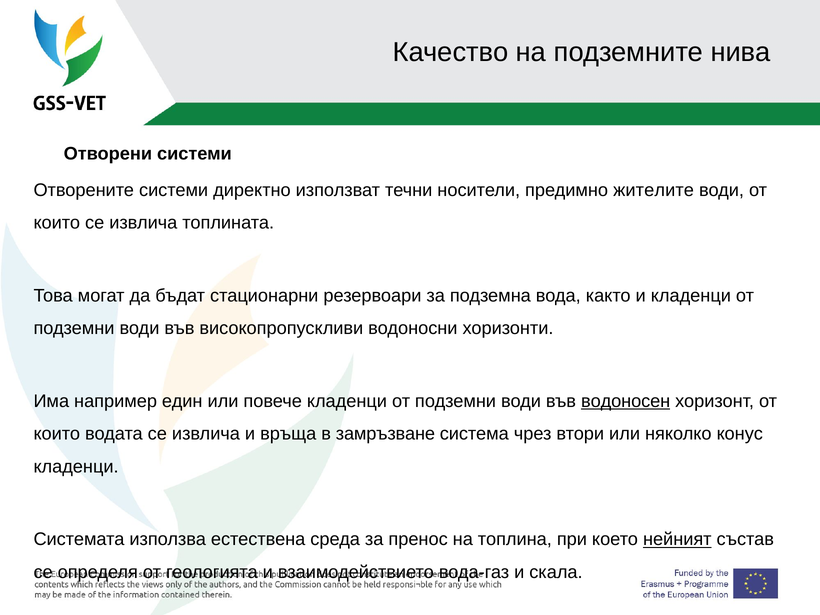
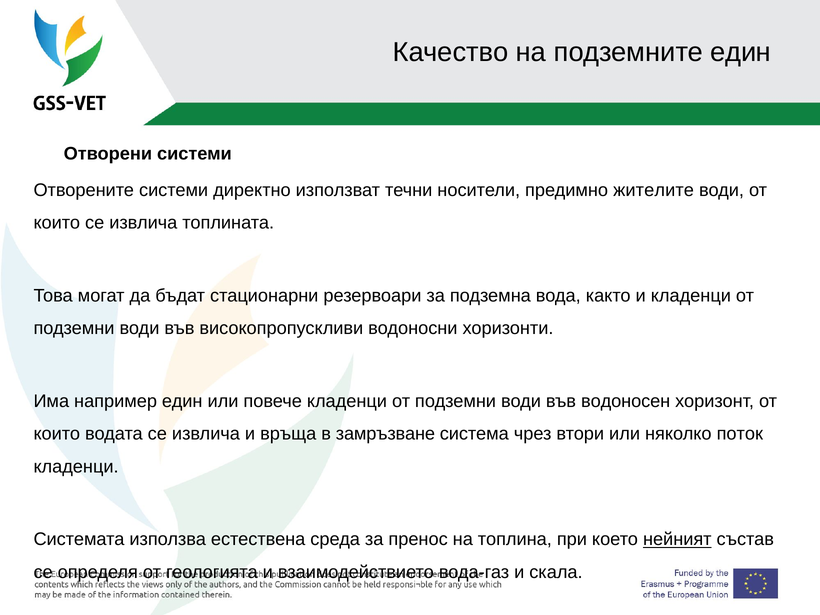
подземните нива: нива -> един (741, 52)
водоносен underline: present -> none (626, 401)
конус: конус -> поток (740, 434)
